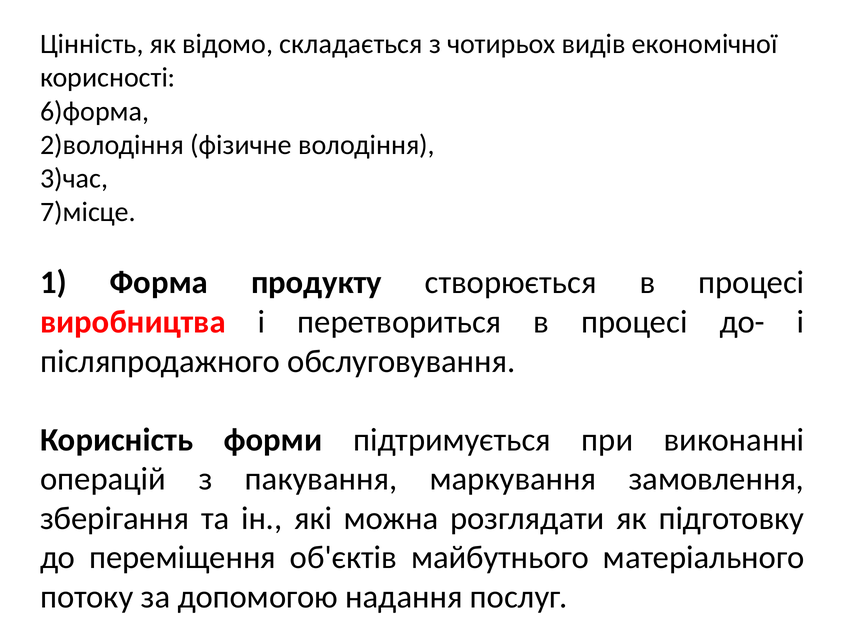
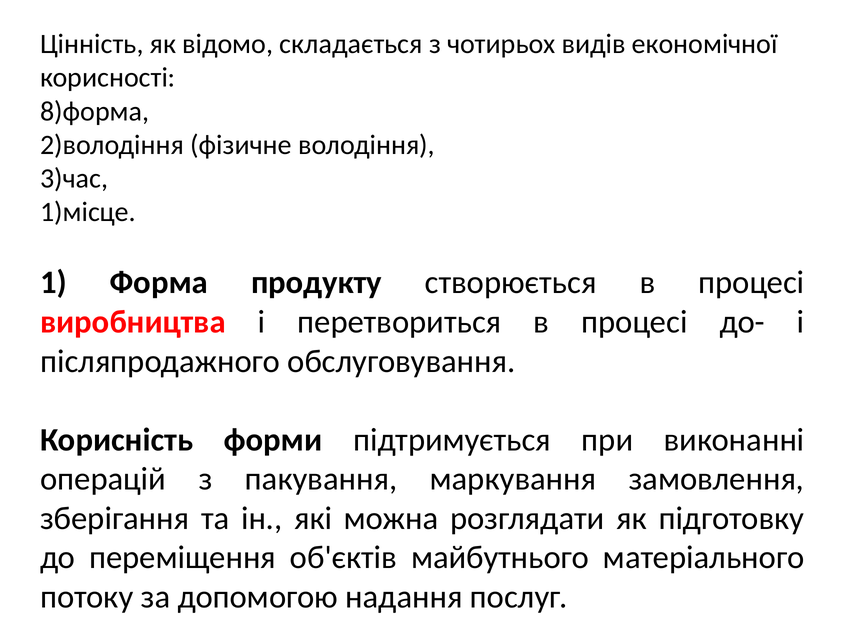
6)форма: 6)форма -> 8)форма (95, 111)
7)місце: 7)місце -> 1)місце (88, 212)
